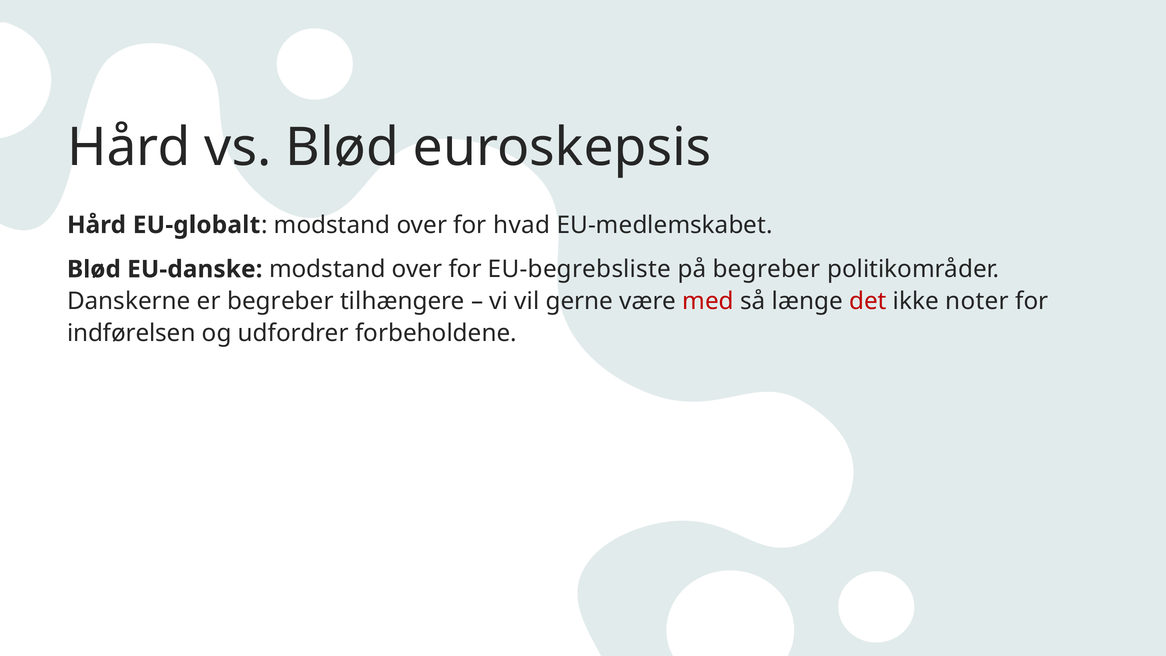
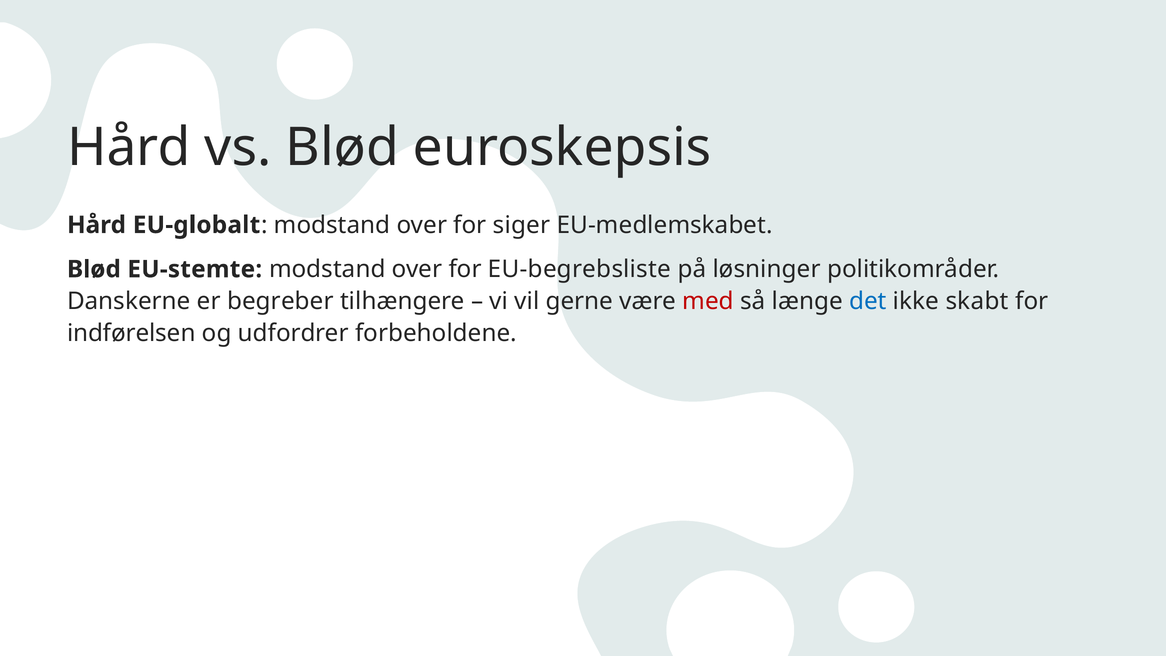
hvad: hvad -> siger (522, 225)
EU-danske: EU-danske -> EU-stemte (195, 269)
på begreber: begreber -> løsninger (767, 269)
det colour: red -> blue (868, 301)
noter: noter -> skabt (977, 301)
